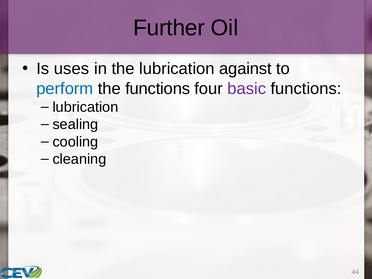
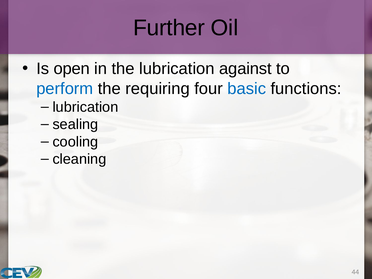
uses: uses -> open (72, 69)
the functions: functions -> requiring (158, 89)
basic colour: purple -> blue (247, 89)
